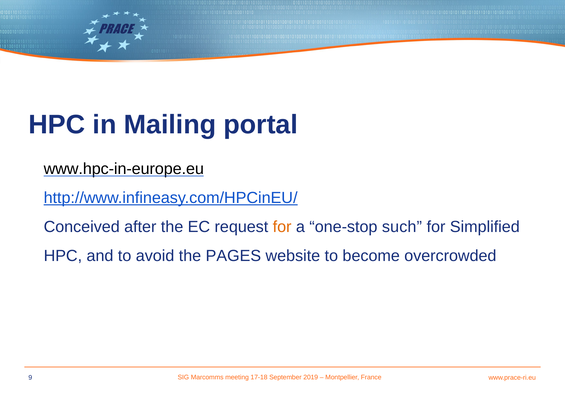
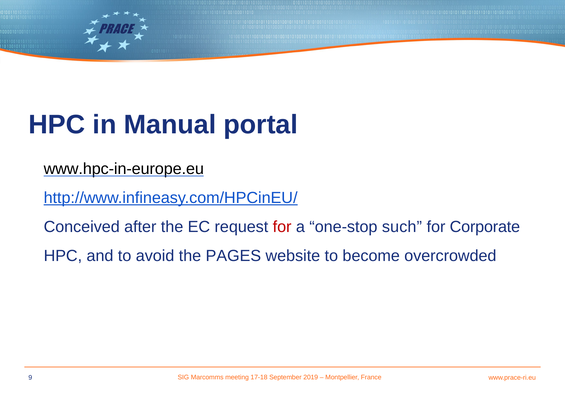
Mailing: Mailing -> Manual (170, 125)
for colour: orange -> red (282, 227)
Simplified: Simplified -> Corporate (485, 227)
